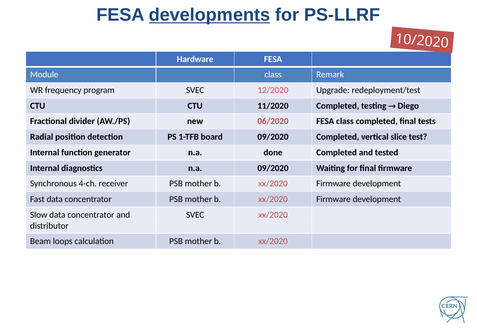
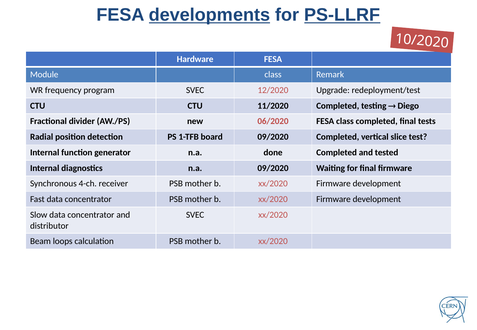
PS-LLRF underline: none -> present (342, 15)
